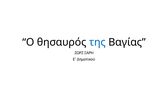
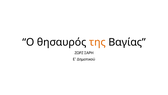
της colour: blue -> orange (97, 42)
